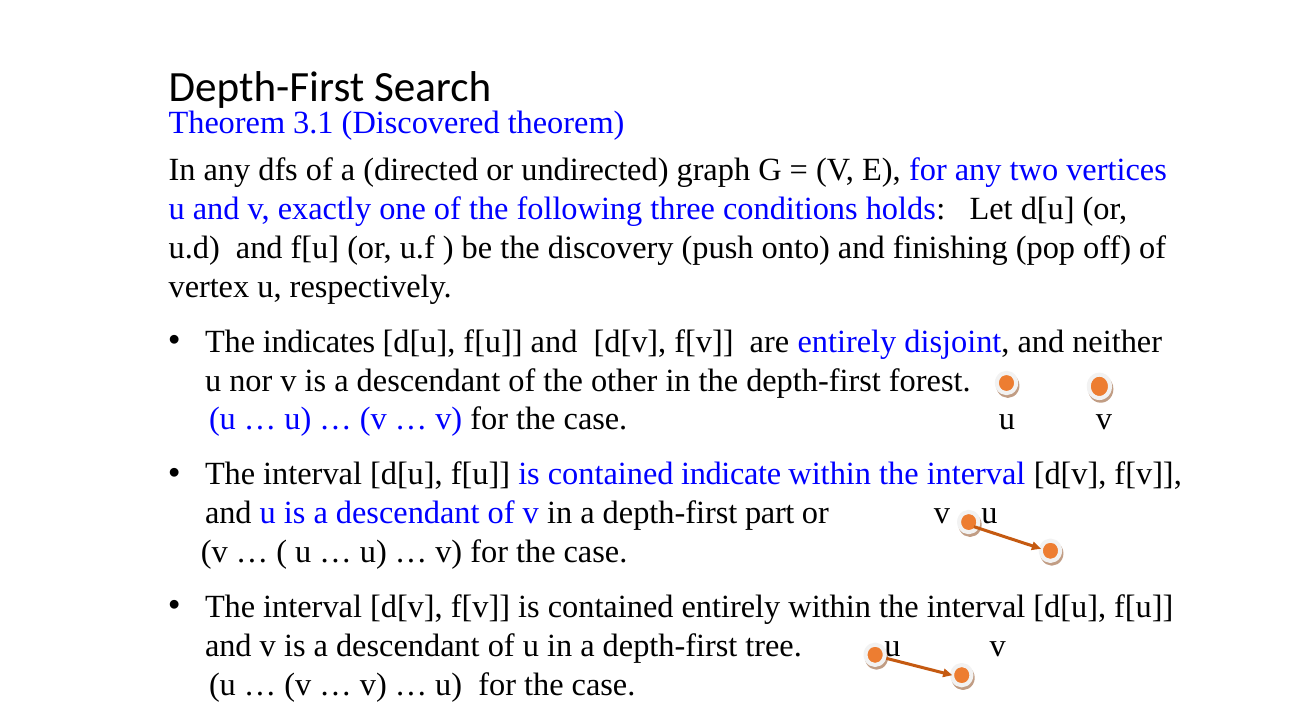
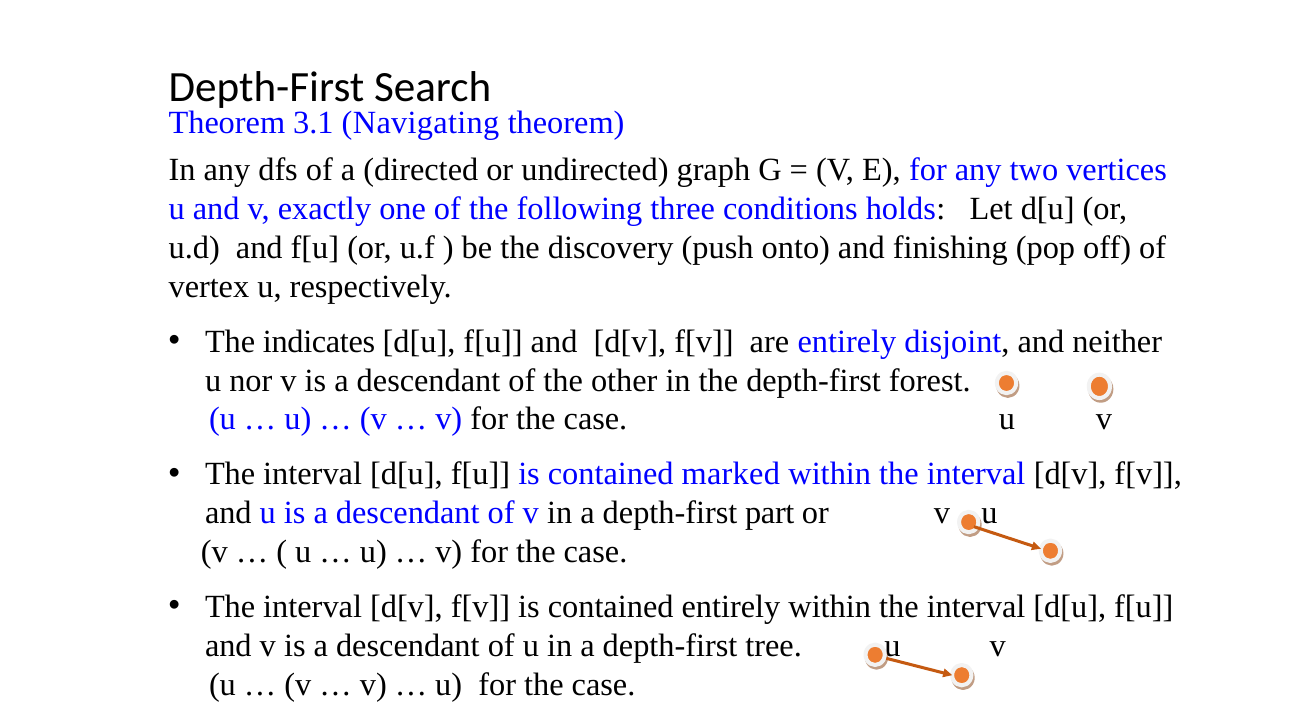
Discovered: Discovered -> Navigating (421, 123)
indicate: indicate -> marked (731, 474)
